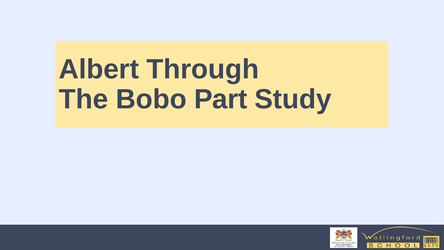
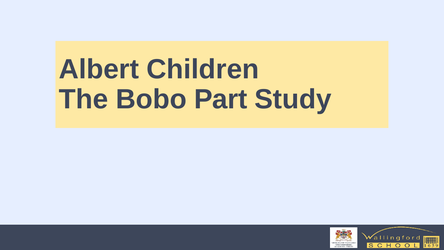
Through: Through -> Children (203, 69)
